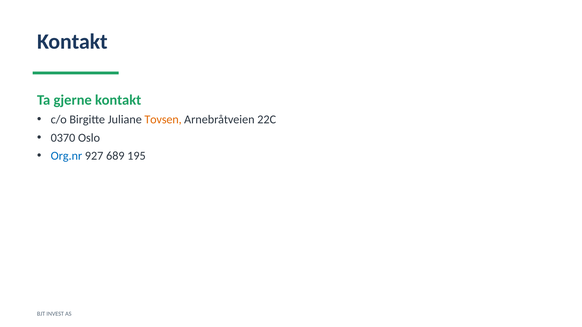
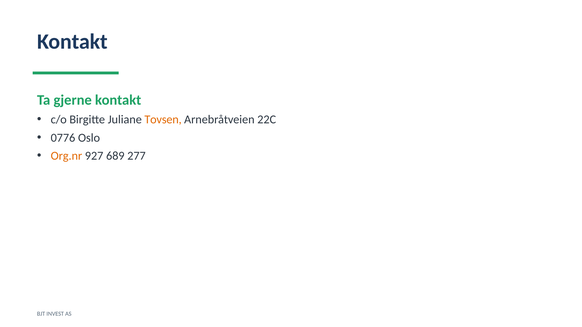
0370: 0370 -> 0776 (63, 138)
Org.nr colour: blue -> orange (66, 156)
195: 195 -> 277 (137, 156)
